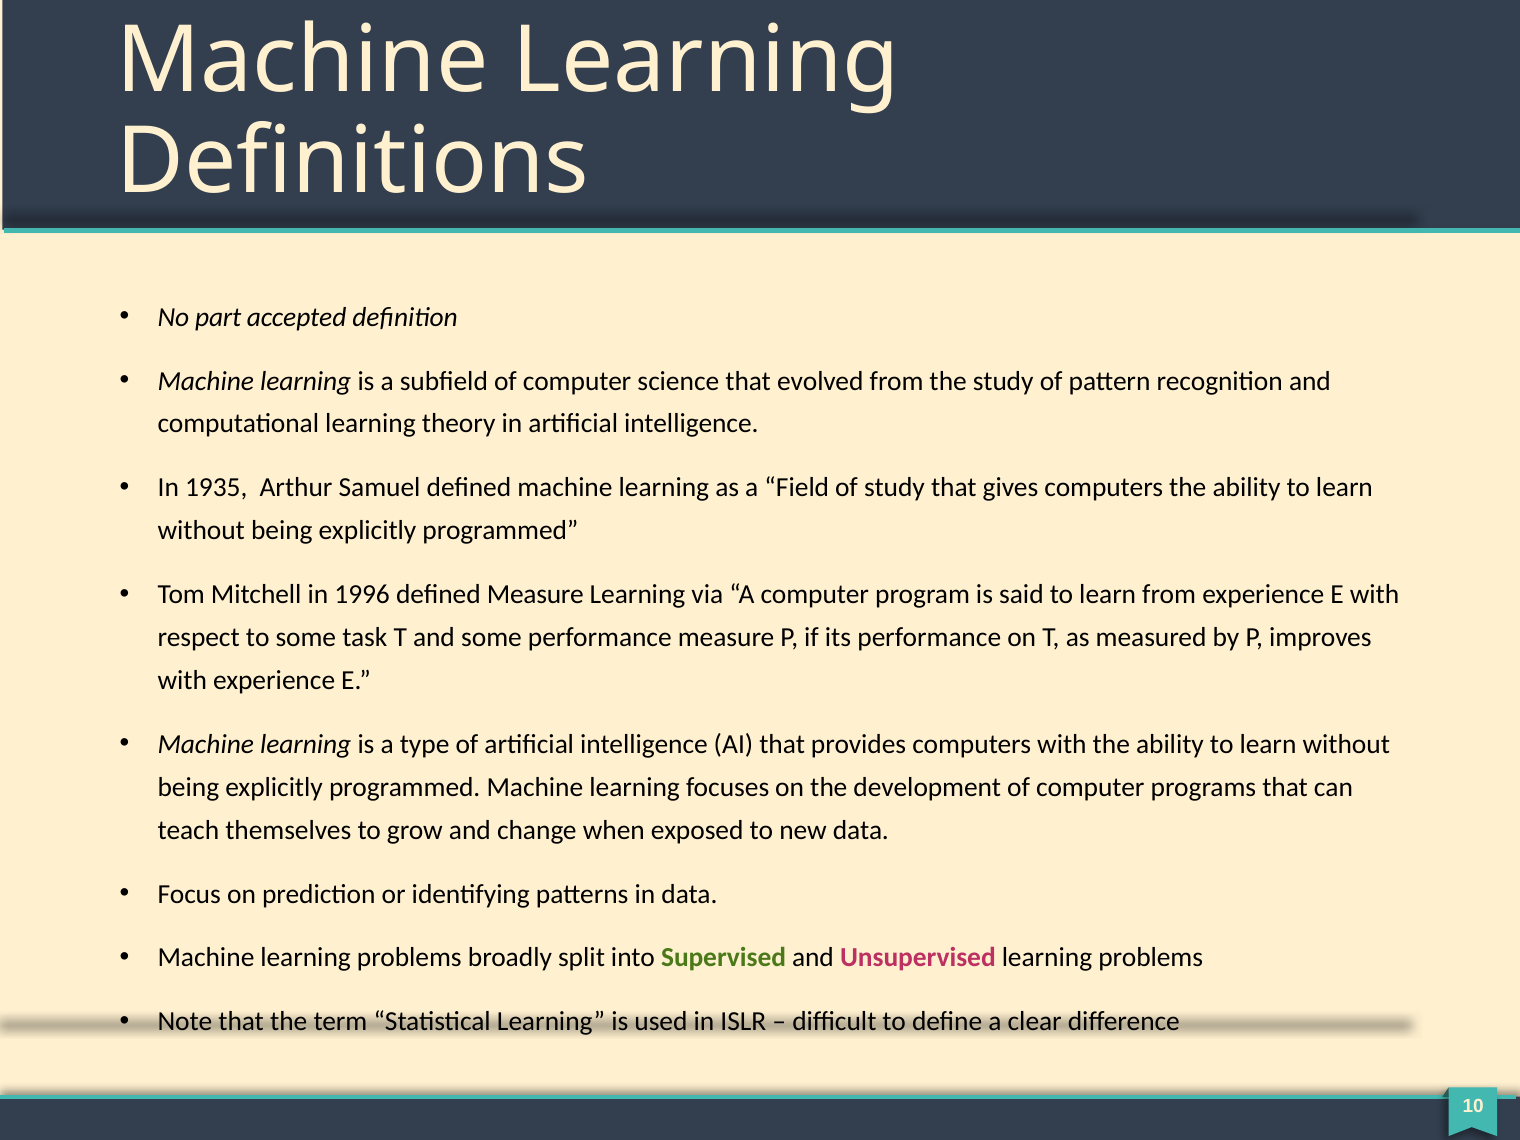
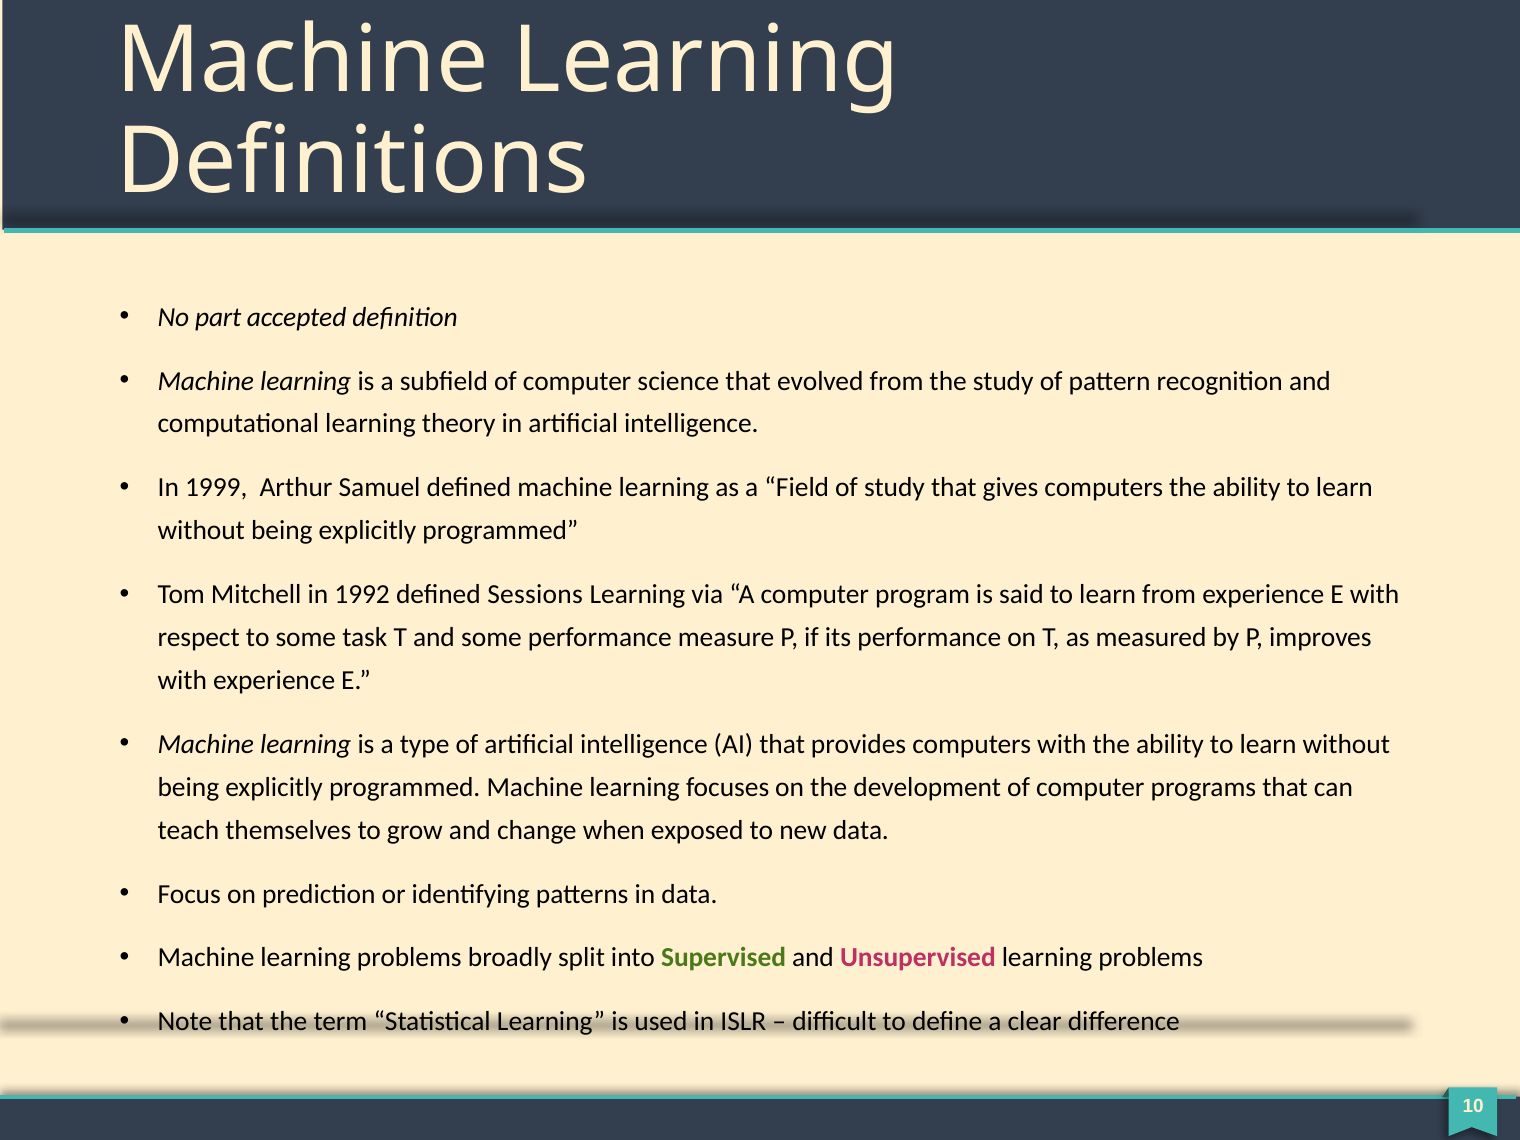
1935: 1935 -> 1999 (216, 488)
1996: 1996 -> 1992 (362, 595)
defined Measure: Measure -> Sessions (535, 595)
